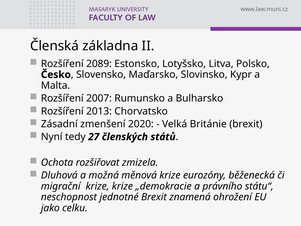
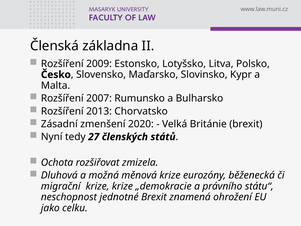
2089: 2089 -> 2009 (99, 64)
